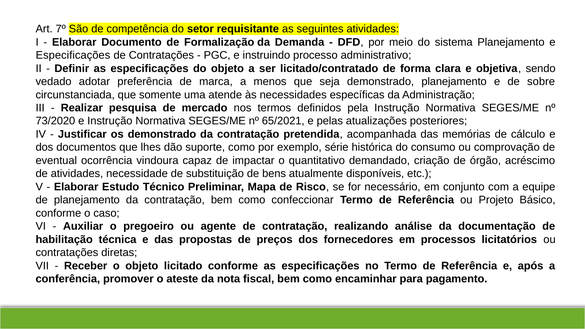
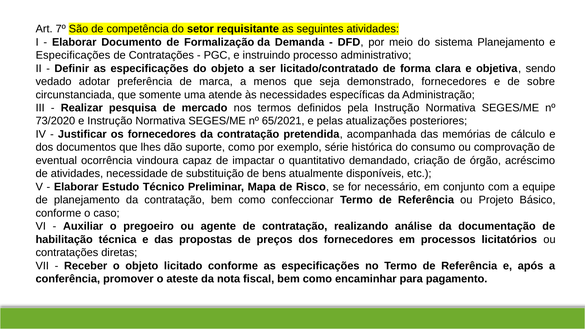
demonstrado planejamento: planejamento -> fornecedores (454, 82)
os demonstrado: demonstrado -> fornecedores (162, 134)
